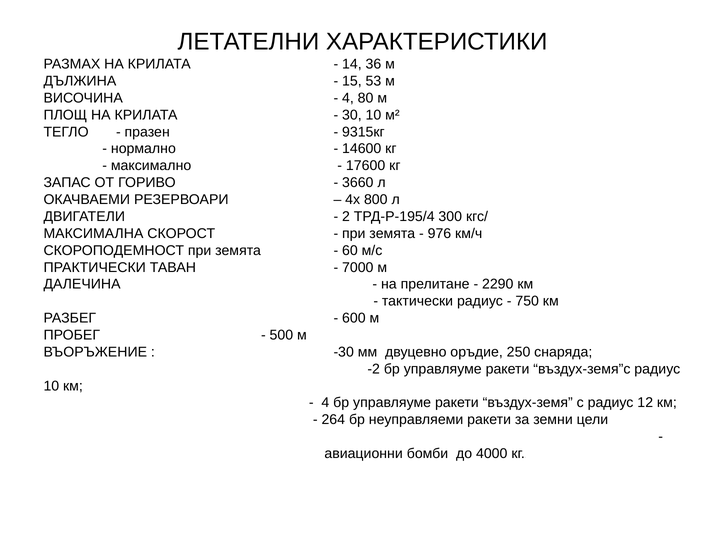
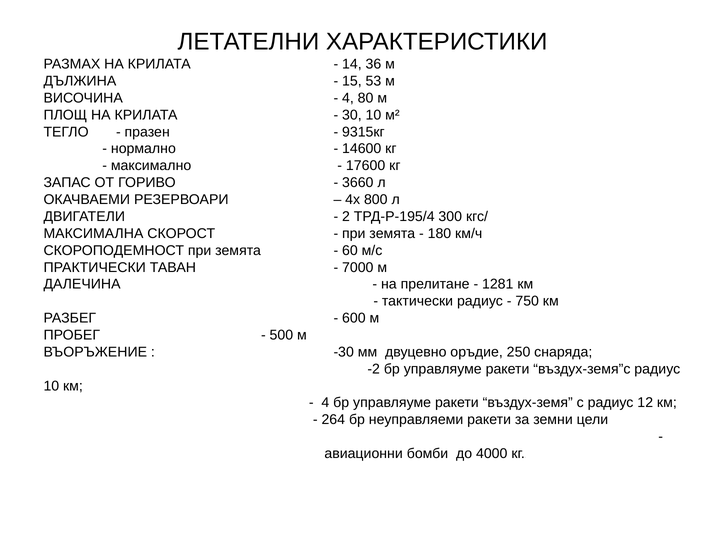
976: 976 -> 180 (439, 233)
2290: 2290 -> 1281 (498, 284)
